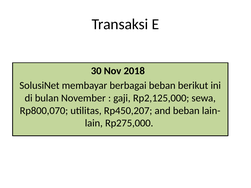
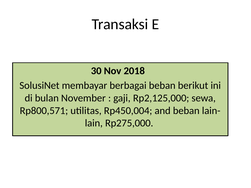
Rp800,070: Rp800,070 -> Rp800,571 (44, 111)
Rp450,207: Rp450,207 -> Rp450,004 (128, 111)
